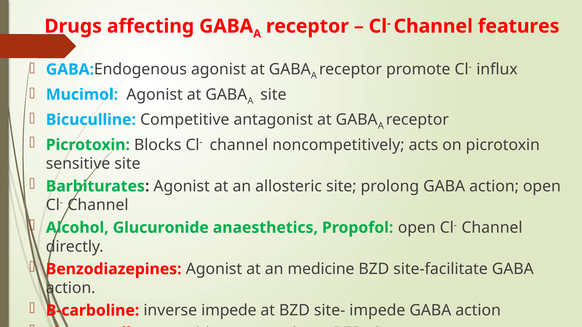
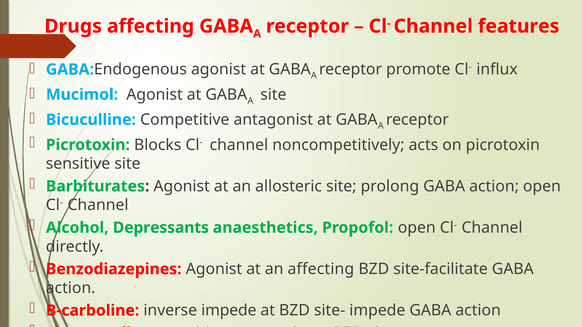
Glucuronide: Glucuronide -> Depressants (161, 228)
an medicine: medicine -> affecting (321, 269)
